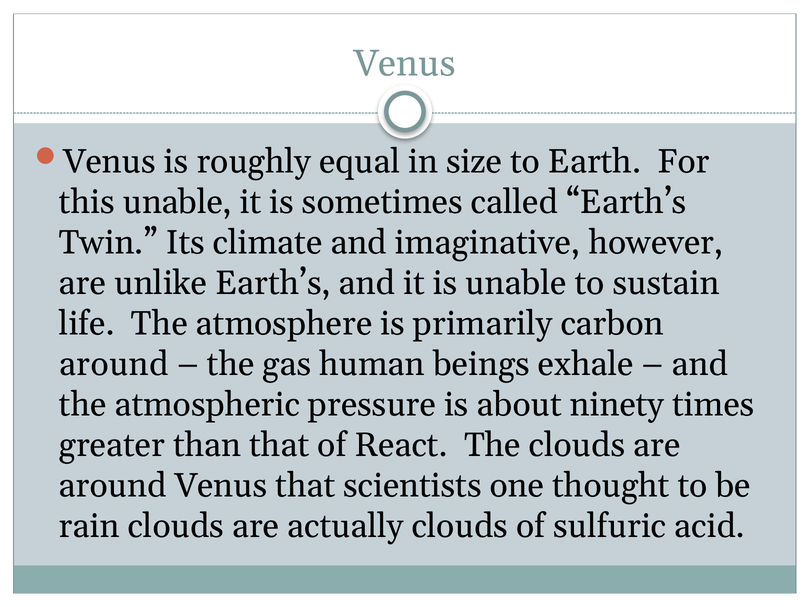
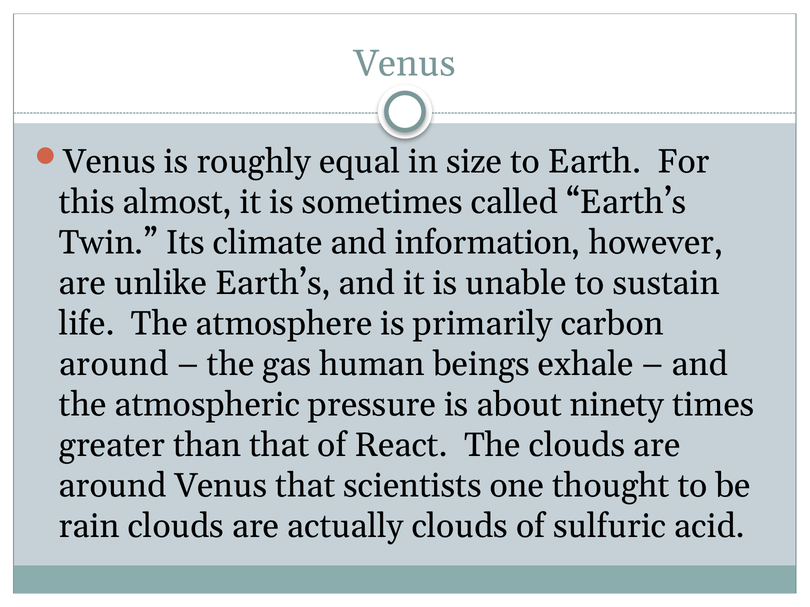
this unable: unable -> almost (177, 202)
imaginative: imaginative -> information (488, 243)
